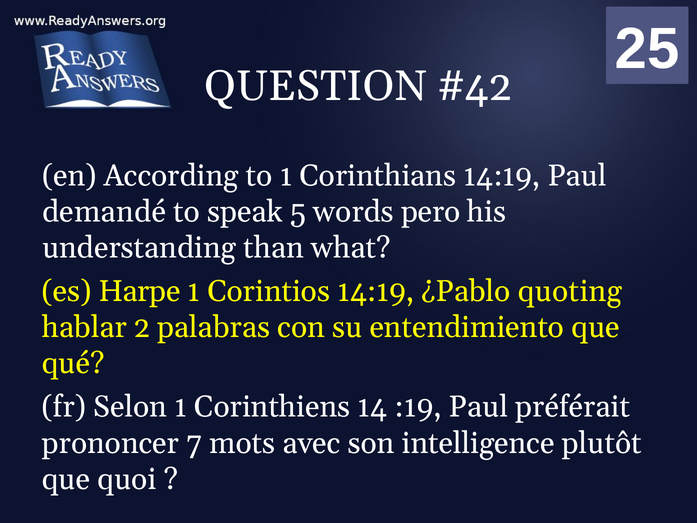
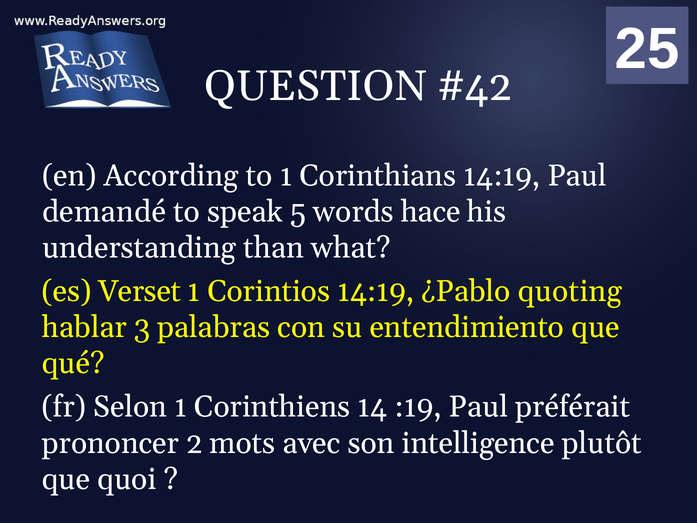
pero: pero -> hace (431, 212)
Harpe: Harpe -> Verset (140, 291)
2: 2 -> 3 (142, 327)
7: 7 -> 2 (194, 443)
